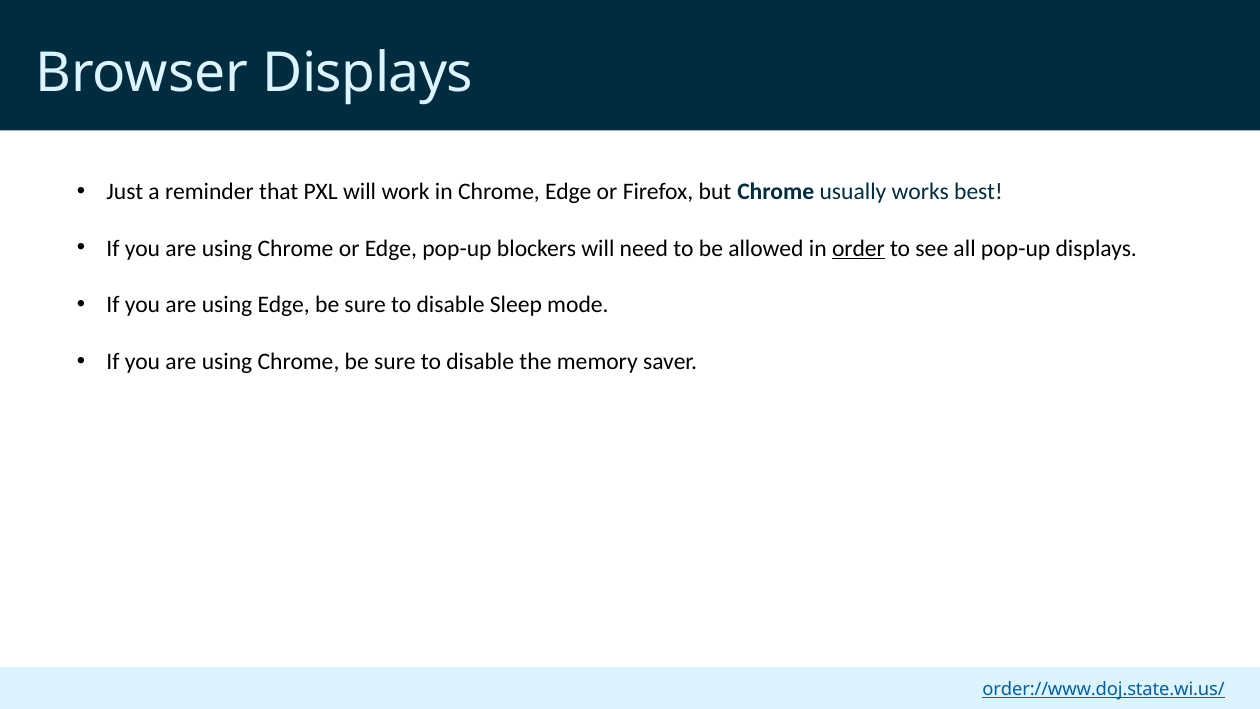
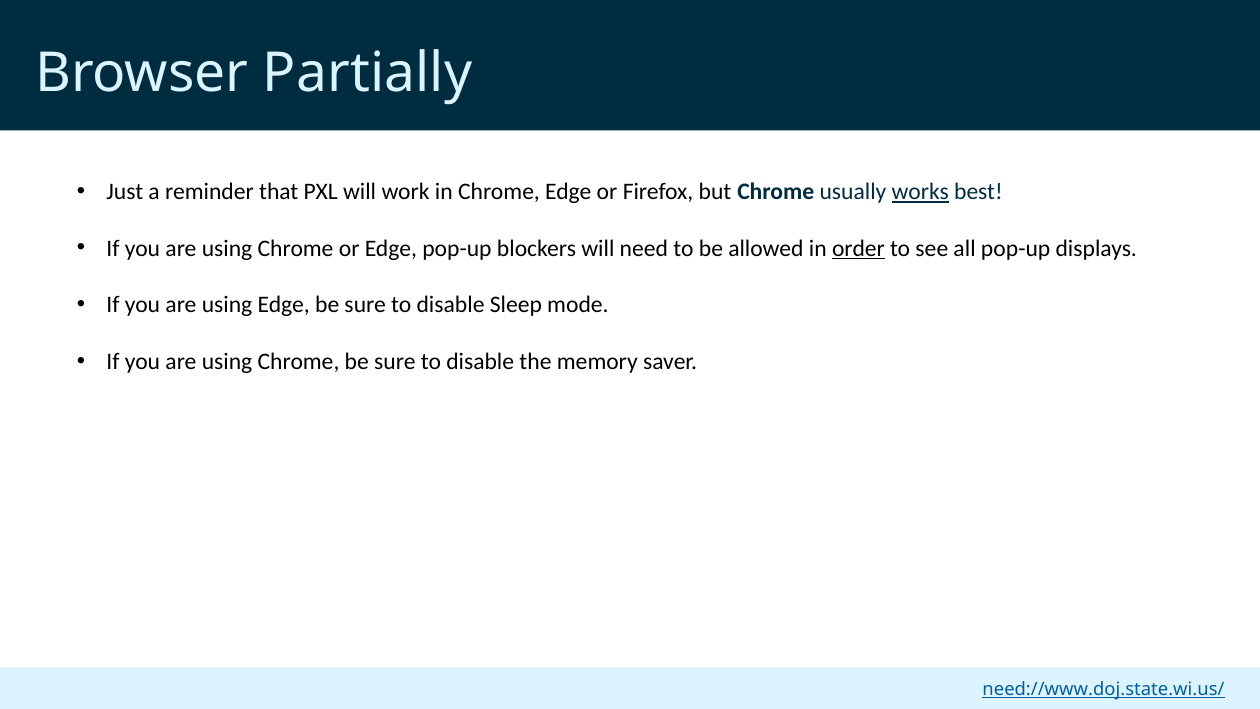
Browser Displays: Displays -> Partially (368, 73)
works underline: none -> present (920, 192)
order://www.doj.state.wi.us/: order://www.doj.state.wi.us/ -> need://www.doj.state.wi.us/ (1103, 689)
